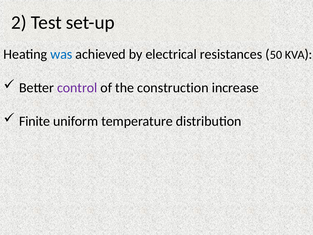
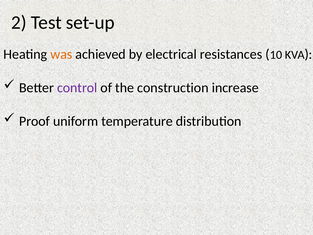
was colour: blue -> orange (61, 54)
50: 50 -> 10 (276, 55)
Finite: Finite -> Proof (35, 121)
